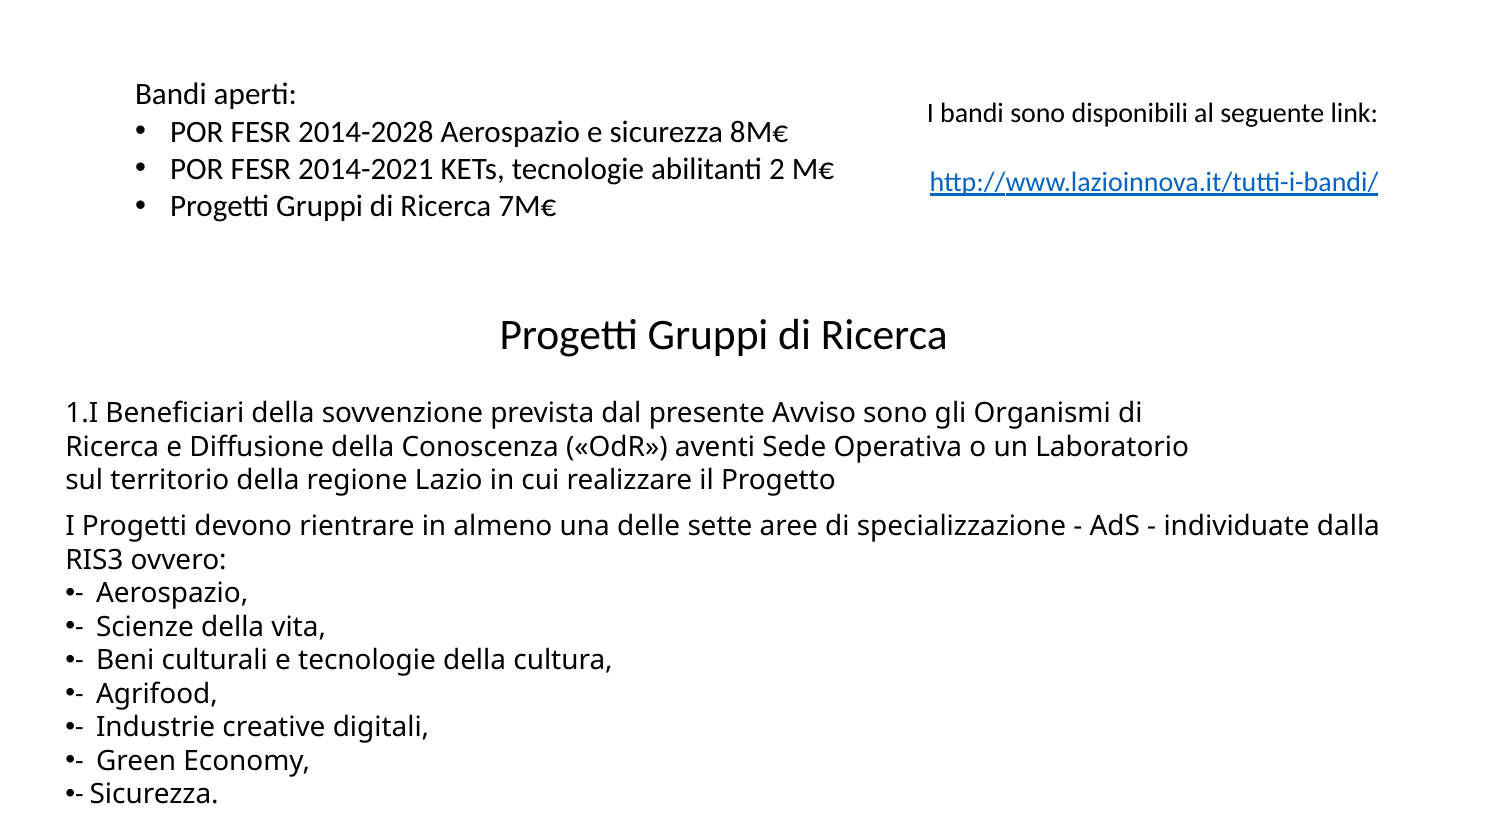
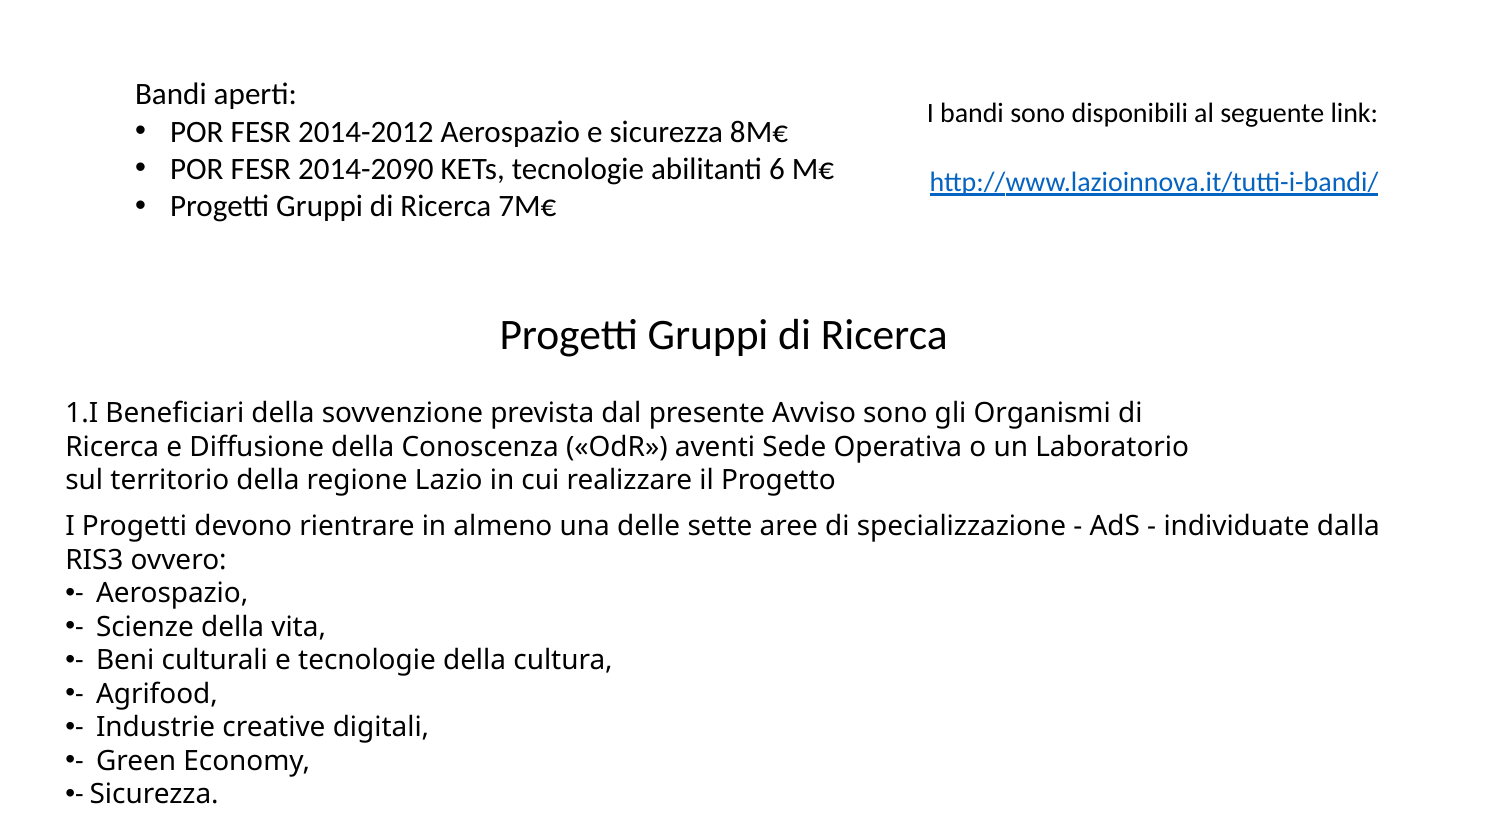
2014-2028: 2014-2028 -> 2014-2012 (366, 132)
2014-2021: 2014-2021 -> 2014-2090 (366, 169)
2: 2 -> 6 (777, 169)
